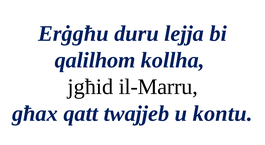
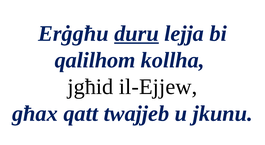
duru underline: none -> present (137, 34)
il-Marru: il-Marru -> il-Ejjew (158, 87)
kontu: kontu -> jkunu (223, 114)
